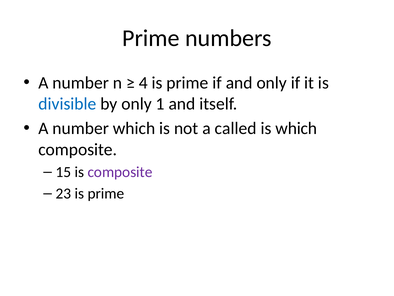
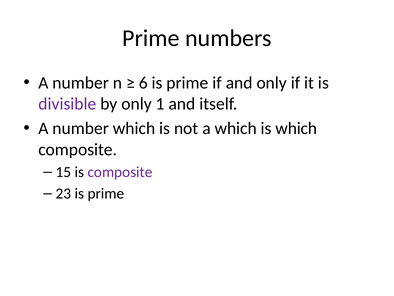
4: 4 -> 6 (143, 83)
divisible colour: blue -> purple (67, 104)
a called: called -> which (236, 128)
